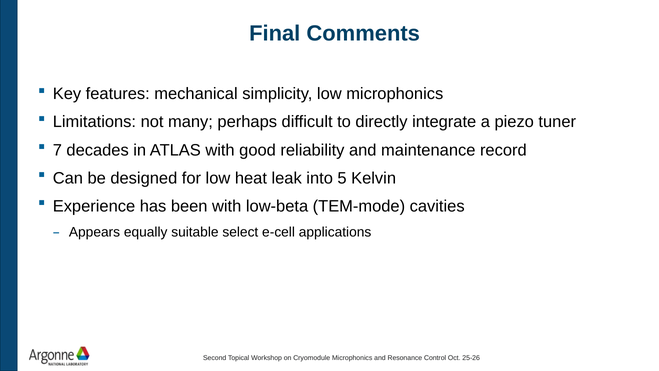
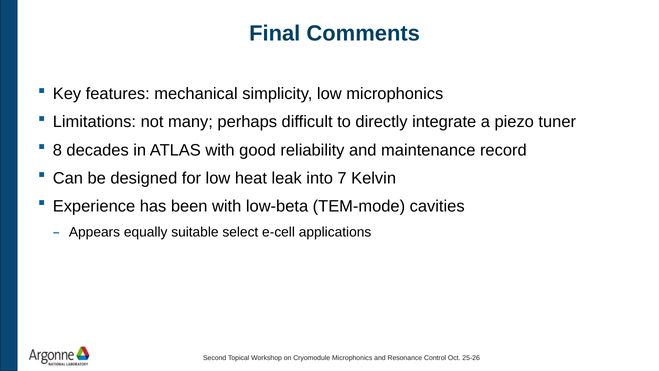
7: 7 -> 8 (57, 150)
5: 5 -> 7 (342, 178)
